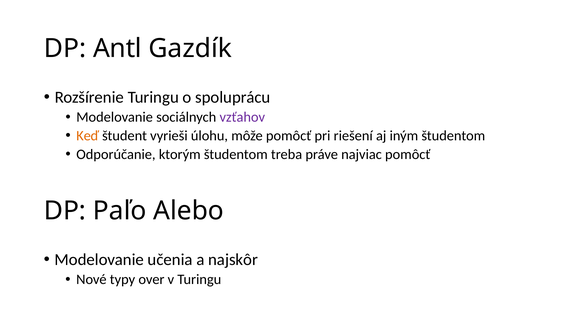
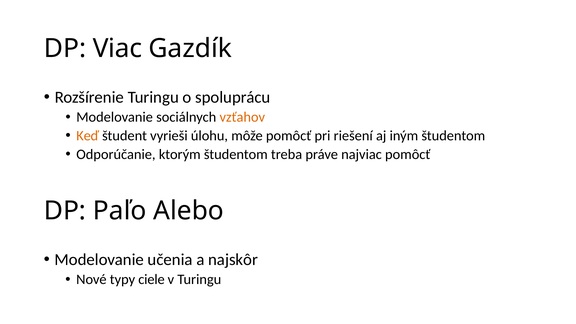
Antl: Antl -> Viac (117, 48)
vzťahov colour: purple -> orange (242, 117)
over: over -> ciele (151, 279)
